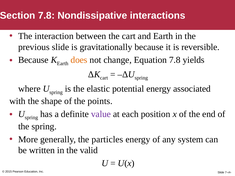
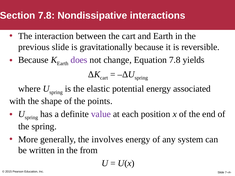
does colour: orange -> purple (79, 60)
particles: particles -> involves (107, 140)
valid: valid -> from (89, 150)
